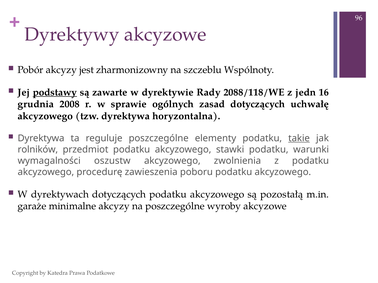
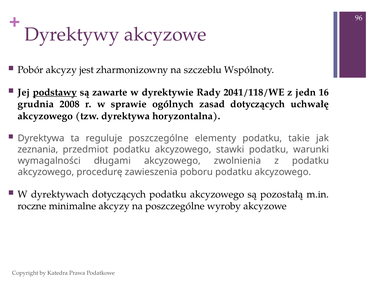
2088/118/WE: 2088/118/WE -> 2041/118/WE (254, 92)
takie underline: present -> none (299, 138)
rolników: rolników -> zeznania (38, 150)
oszustw: oszustw -> długami (112, 161)
garaże: garaże -> roczne (32, 207)
